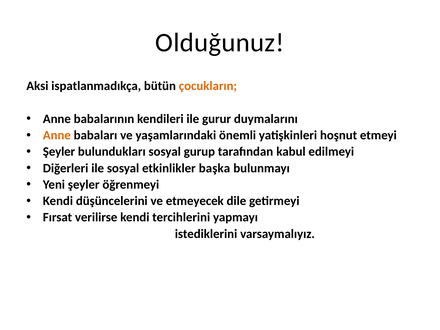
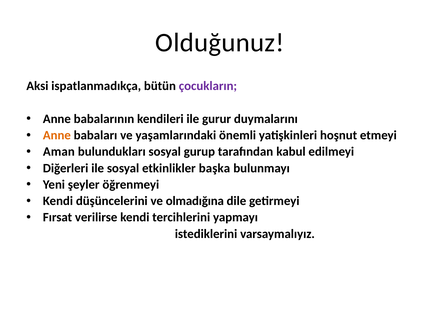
çocukların colour: orange -> purple (208, 86)
Şeyler: Şeyler -> Aman (59, 152)
etmeyecek: etmeyecek -> olmadığına (195, 201)
